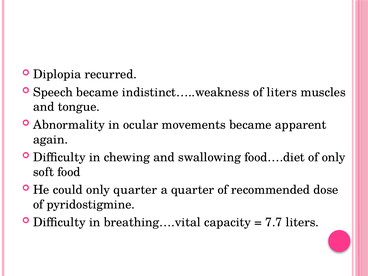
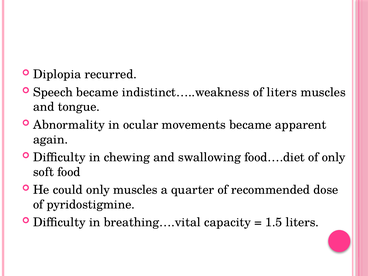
only quarter: quarter -> muscles (135, 190)
7.7: 7.7 -> 1.5 (274, 222)
